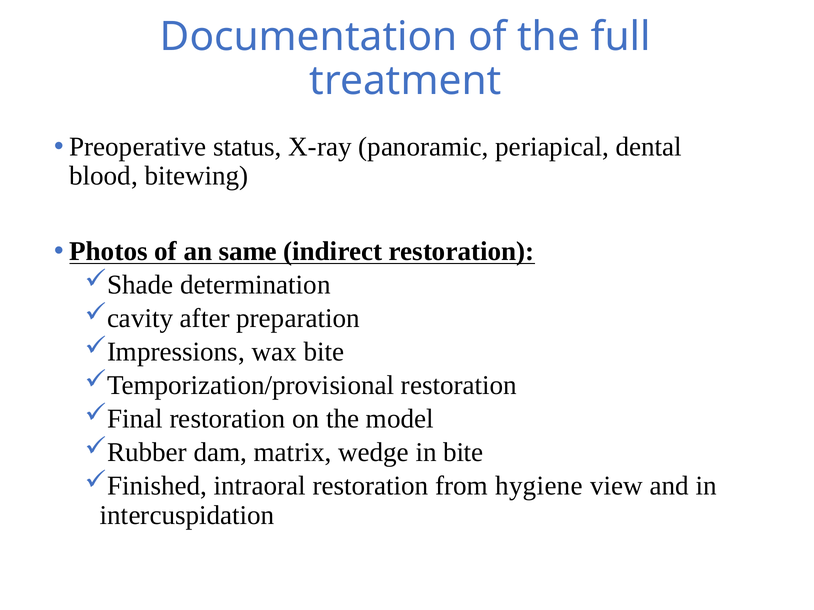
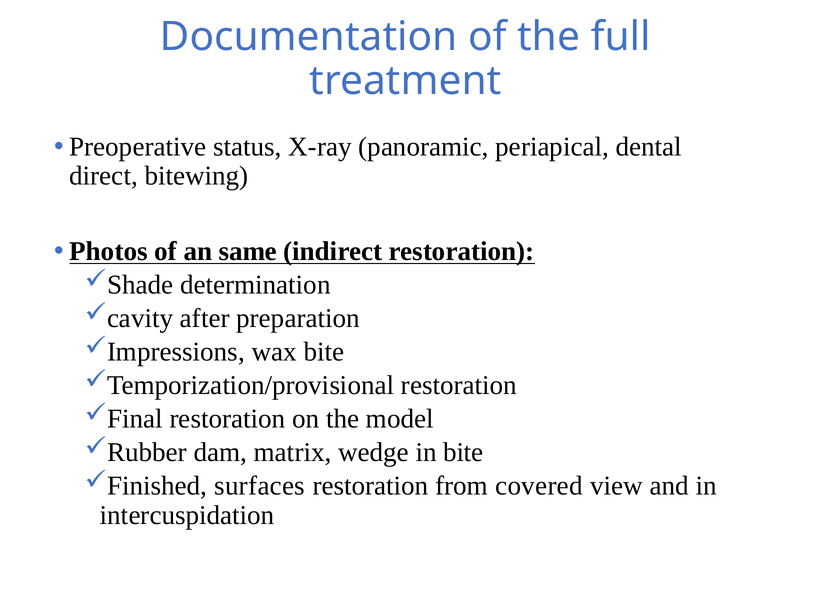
blood: blood -> direct (104, 176)
intraoral: intraoral -> surfaces (260, 486)
hygiene: hygiene -> covered (539, 486)
